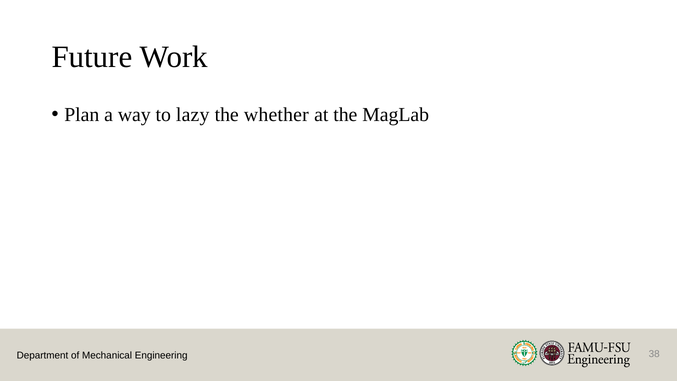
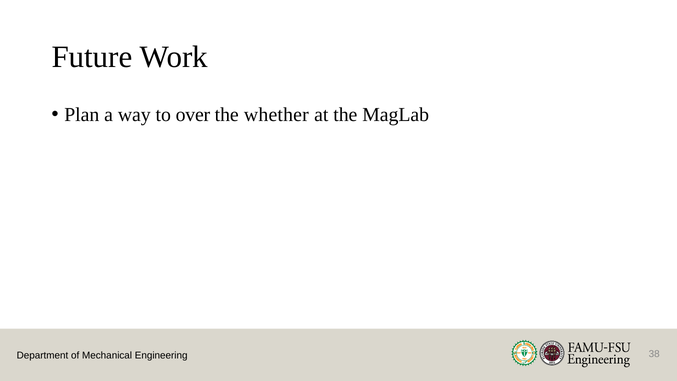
lazy: lazy -> over (193, 114)
